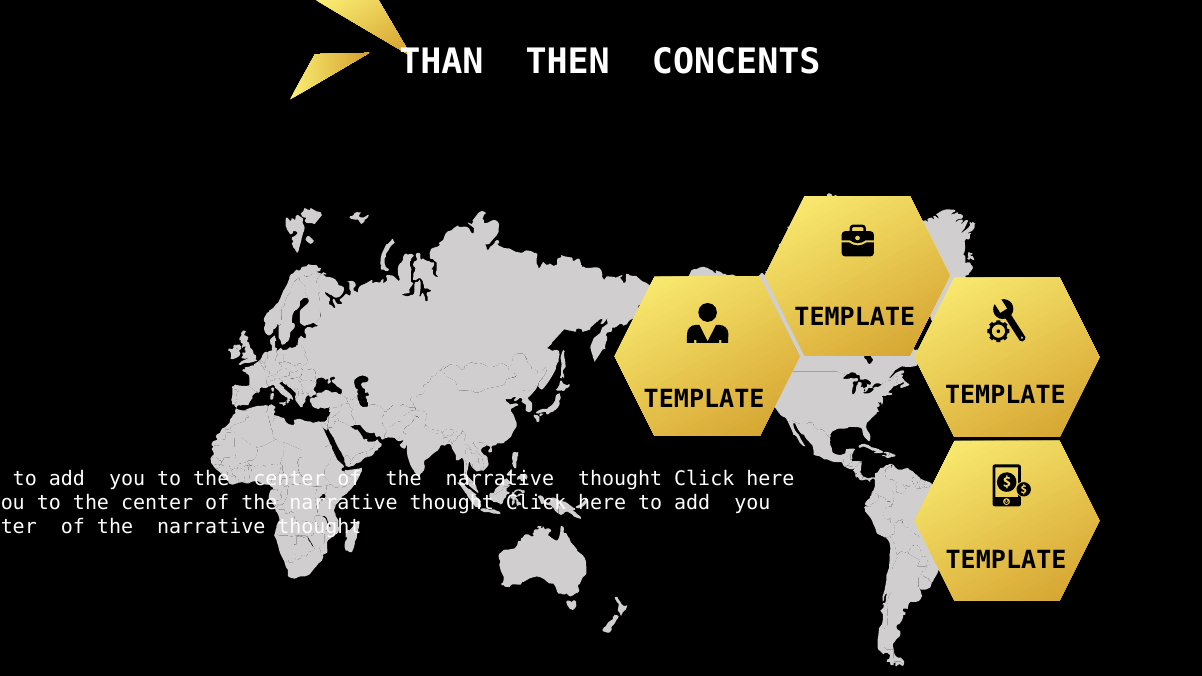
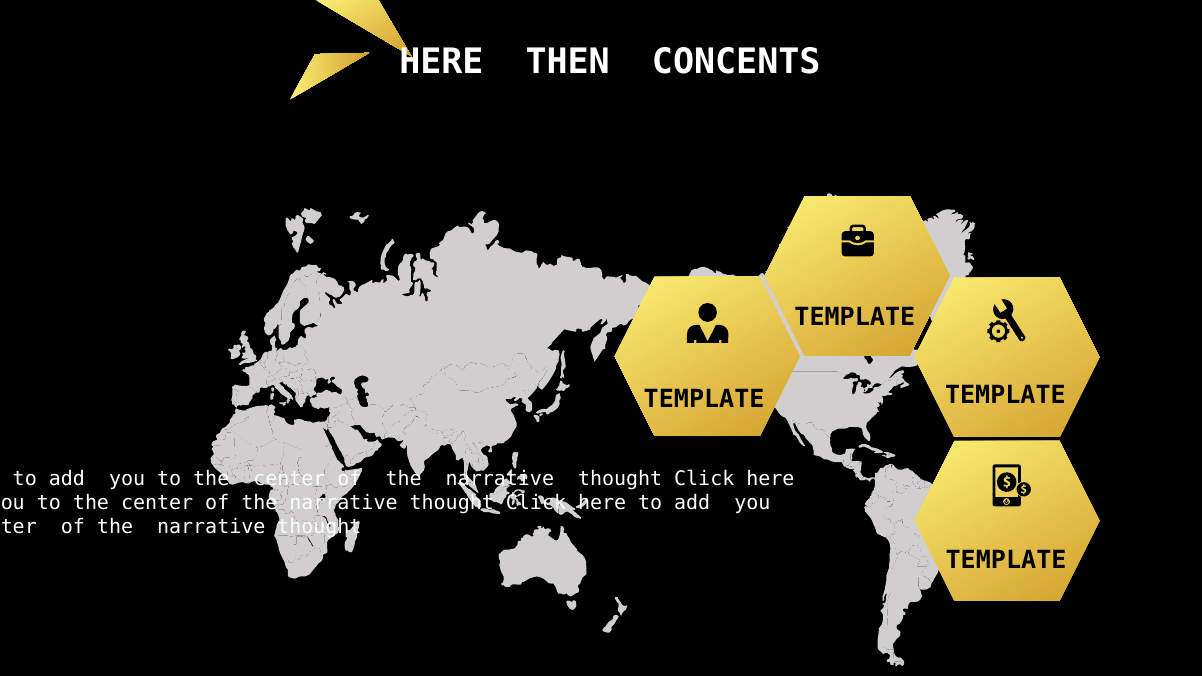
THAN: THAN -> HERE (441, 62)
